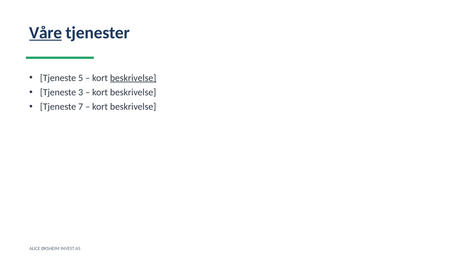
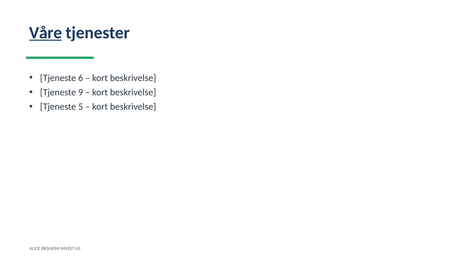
5: 5 -> 6 (81, 78)
beskrivelse underline: present -> none (133, 78)
3: 3 -> 9 (81, 92)
7: 7 -> 5 (81, 107)
